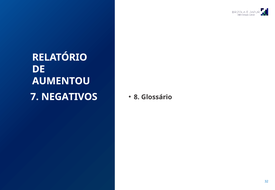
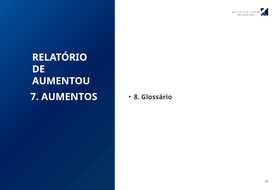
NEGATIVOS: NEGATIVOS -> AUMENTOS (69, 97)
